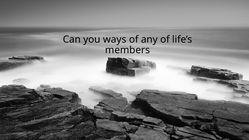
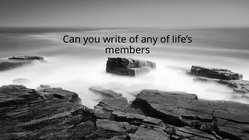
ways: ways -> write (115, 39)
